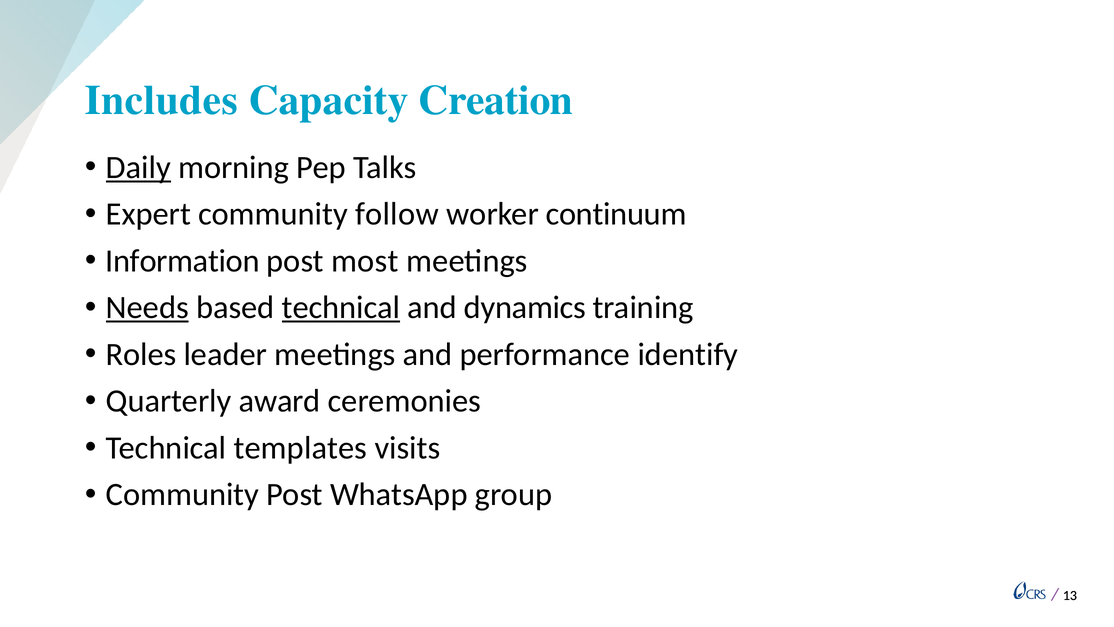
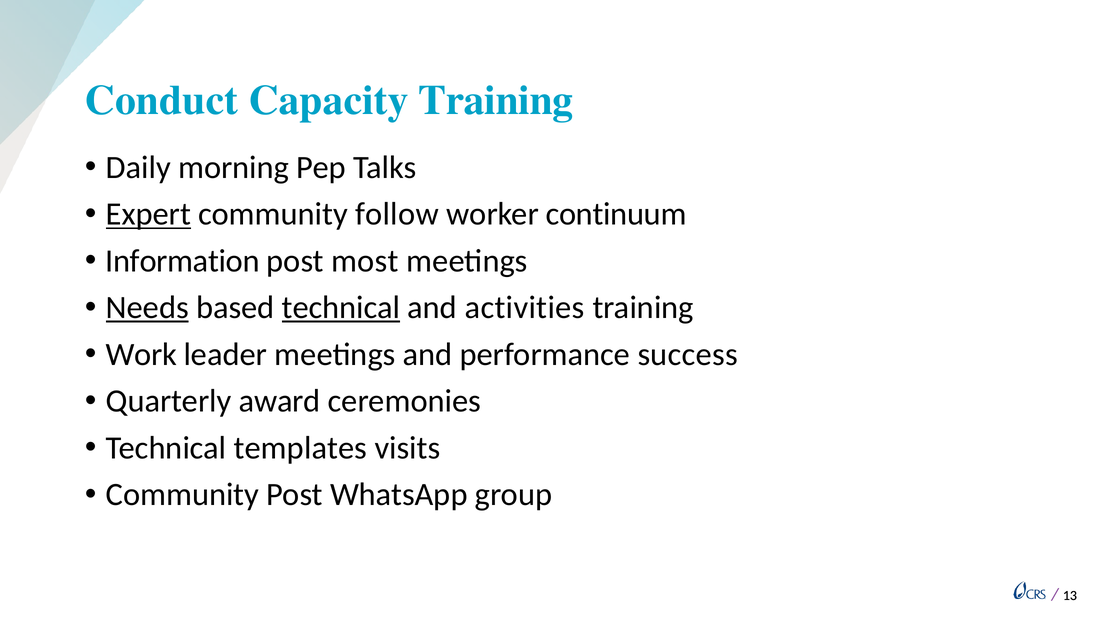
Includes: Includes -> Conduct (162, 101)
Capacity Creation: Creation -> Training (496, 101)
Daily underline: present -> none (138, 167)
Expert underline: none -> present (148, 214)
dynamics: dynamics -> activities (525, 308)
Roles: Roles -> Work (141, 354)
identify: identify -> success (688, 354)
